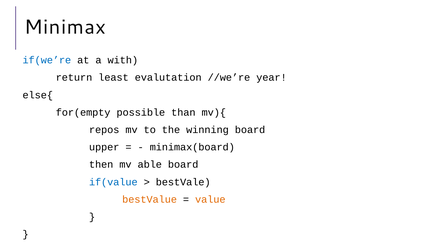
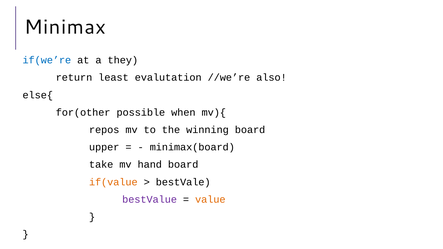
with: with -> they (123, 60)
year: year -> also (272, 78)
for(empty: for(empty -> for(other (83, 112)
than: than -> when (183, 112)
then: then -> take (101, 165)
able: able -> hand (150, 165)
if(value colour: blue -> orange (113, 182)
bestValue colour: orange -> purple (150, 200)
